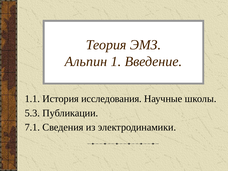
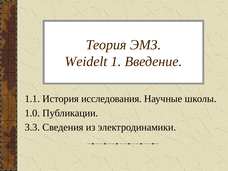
Альпин: Альпин -> Weidelt (86, 62)
5.3: 5.3 -> 1.0 (32, 113)
7.1: 7.1 -> 3.3 (32, 127)
